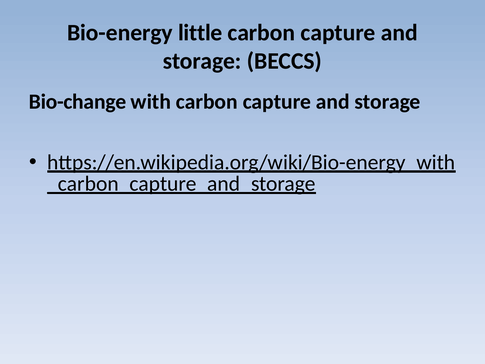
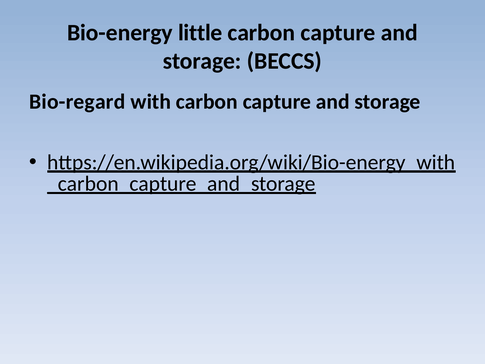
Bio-change: Bio-change -> Bio-regard (77, 102)
